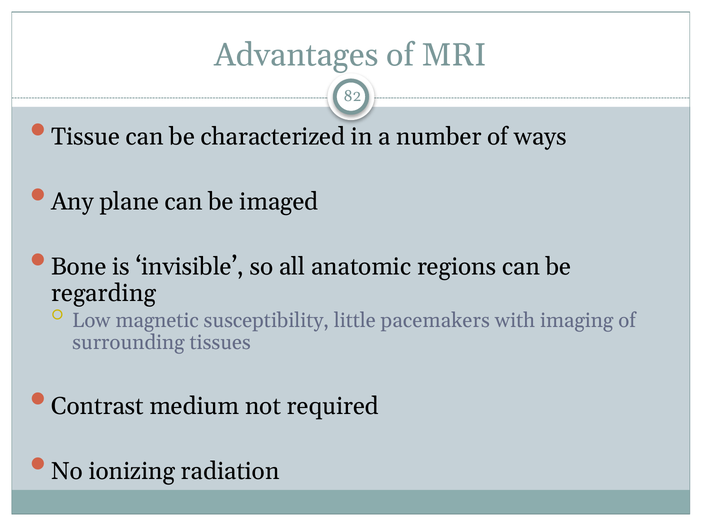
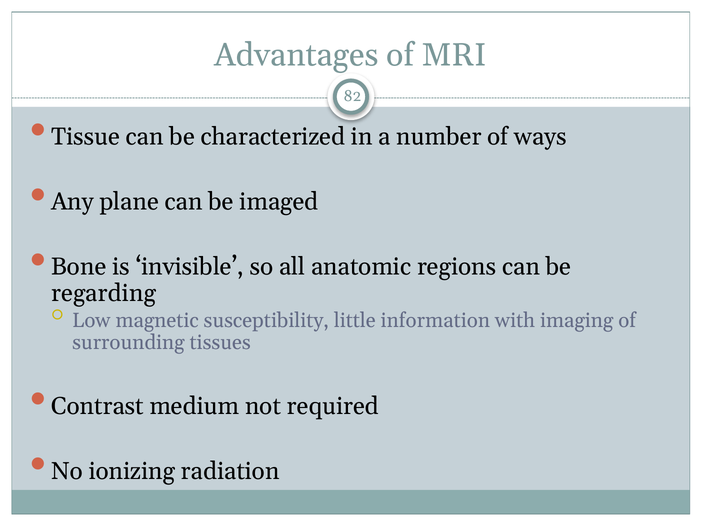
pacemakers: pacemakers -> information (435, 321)
